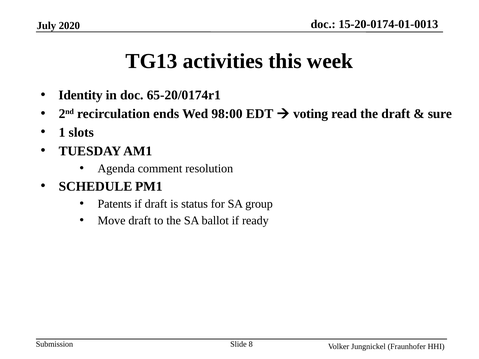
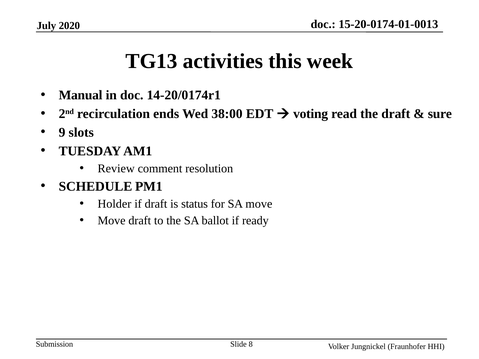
Identity: Identity -> Manual (81, 95)
65-20/0174r1: 65-20/0174r1 -> 14-20/0174r1 (184, 95)
98:00: 98:00 -> 38:00 (227, 114)
1: 1 -> 9 (62, 132)
Agenda: Agenda -> Review (116, 169)
Patents: Patents -> Holder (114, 204)
SA group: group -> move (259, 204)
